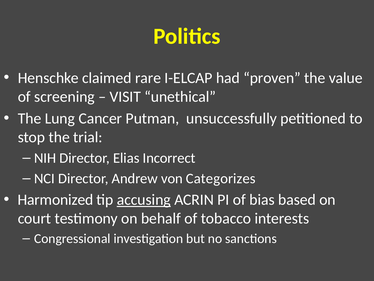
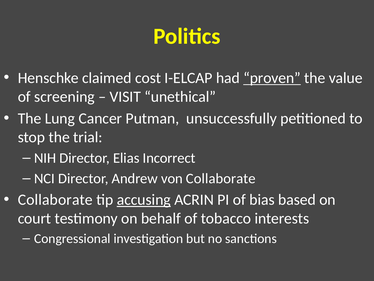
rare: rare -> cost (148, 78)
proven underline: none -> present (272, 78)
von Categorizes: Categorizes -> Collaborate (221, 178)
Harmonized: Harmonized -> Collaborate (55, 199)
